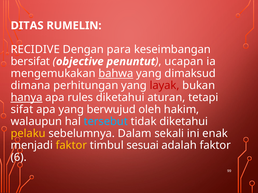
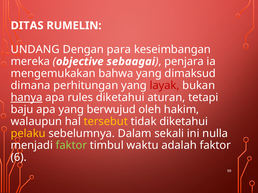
RECIDIVE: RECIDIVE -> UNDANG (35, 50)
bersifat: bersifat -> mereka (30, 62)
penuntut: penuntut -> sebaagai (131, 62)
ucapan: ucapan -> penjara (184, 62)
bahwa underline: present -> none (116, 74)
sifat: sifat -> baju (22, 110)
tersebut colour: light blue -> yellow (106, 122)
enak: enak -> nulla (215, 134)
faktor colour: yellow -> light green (71, 146)
sesuai: sesuai -> waktu (143, 146)
